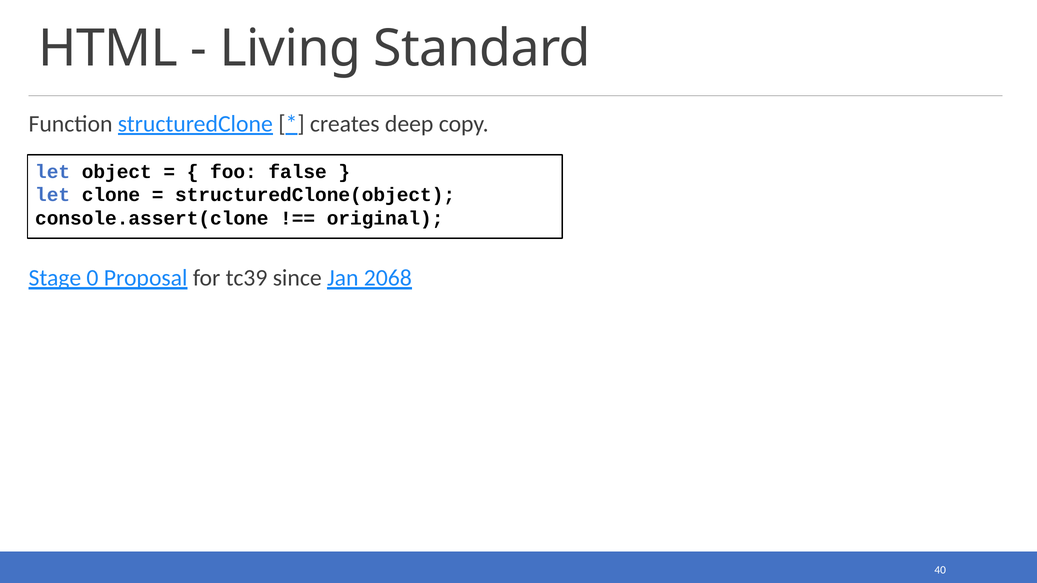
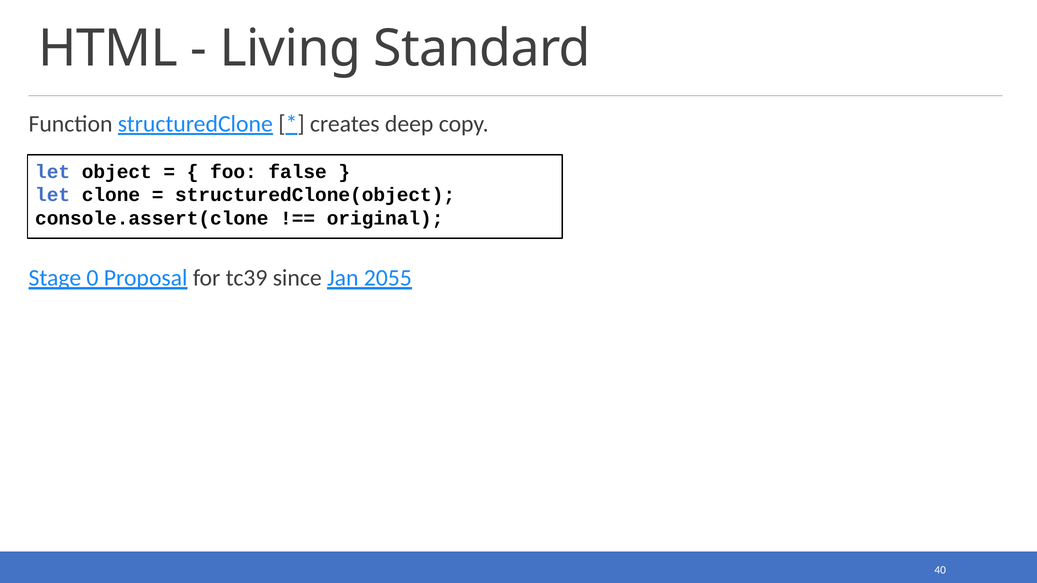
2068: 2068 -> 2055 (388, 278)
